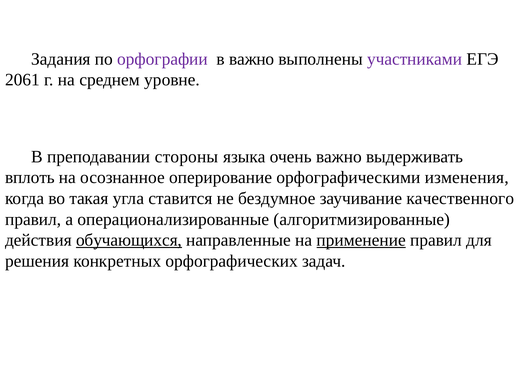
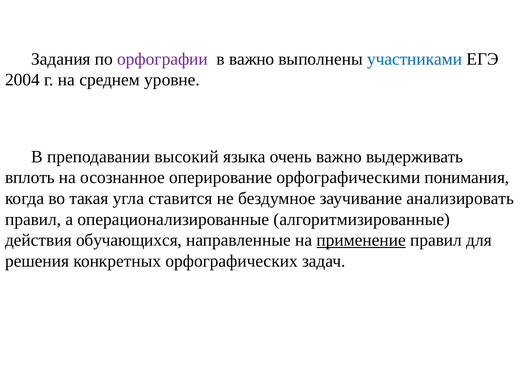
участниками colour: purple -> blue (415, 59)
2061: 2061 -> 2004 (22, 80)
стороны: стороны -> высокий (187, 157)
изменения: изменения -> понимания (467, 177)
качественного: качественного -> анализировать (460, 198)
обучающихся underline: present -> none (129, 240)
